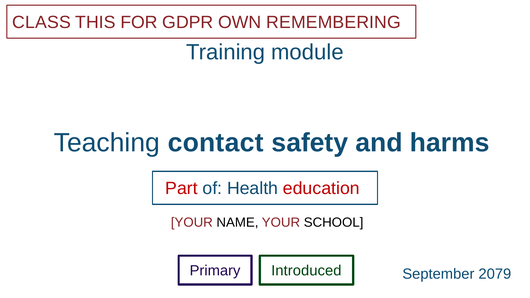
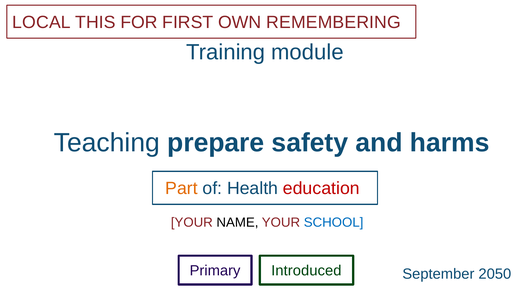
CLASS: CLASS -> LOCAL (41, 22)
GDPR: GDPR -> FIRST (188, 22)
contact: contact -> prepare (216, 143)
Part colour: red -> orange (182, 189)
SCHOOL colour: black -> blue (334, 223)
2079: 2079 -> 2050 (495, 274)
